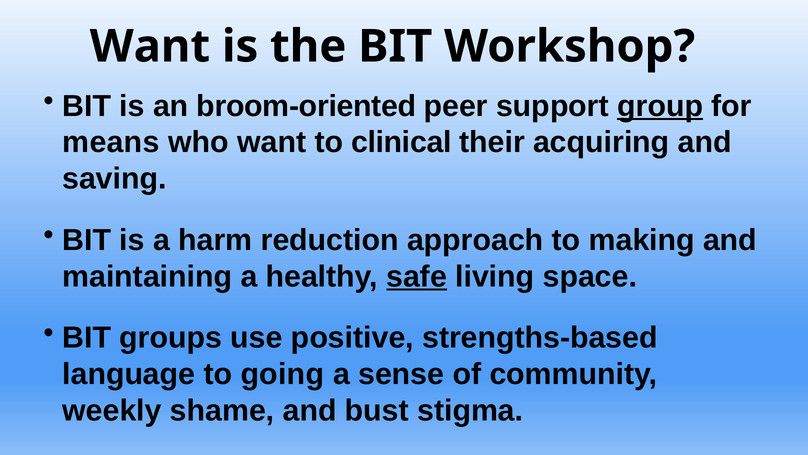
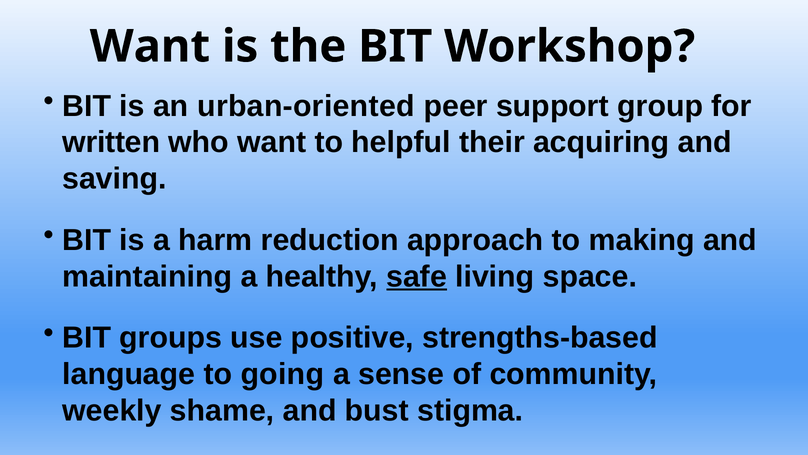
broom-oriented: broom-oriented -> urban-oriented (306, 106)
group underline: present -> none (660, 106)
means: means -> written (111, 142)
clinical: clinical -> helpful (401, 142)
